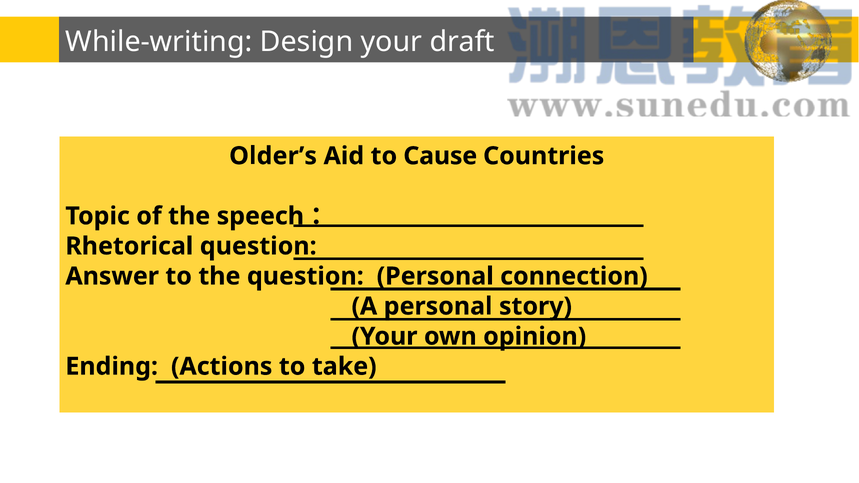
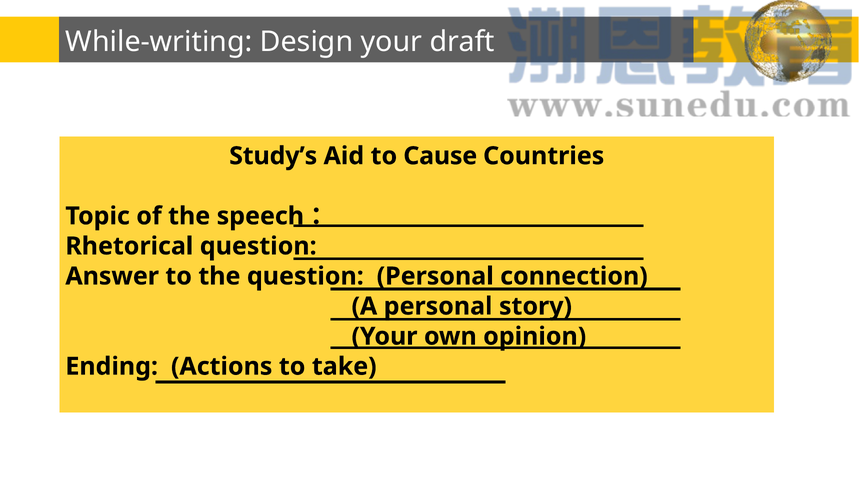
Older’s: Older’s -> Study’s (273, 156)
